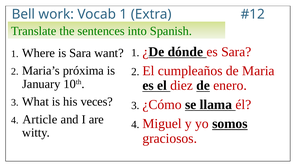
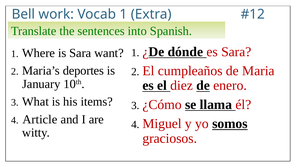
próxima: próxima -> deportes (83, 70)
veces: veces -> items (97, 101)
